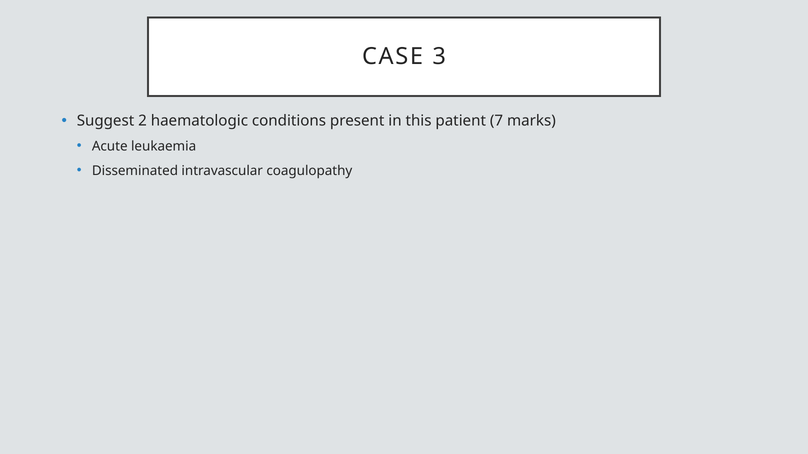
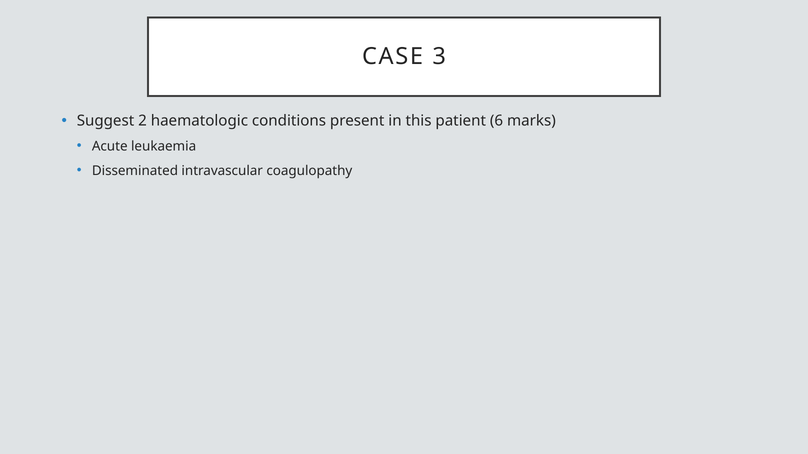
7: 7 -> 6 (497, 121)
